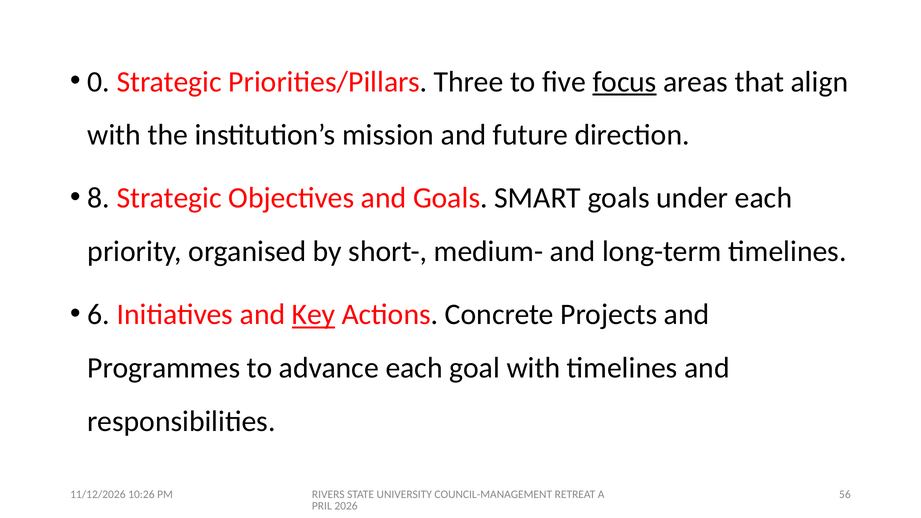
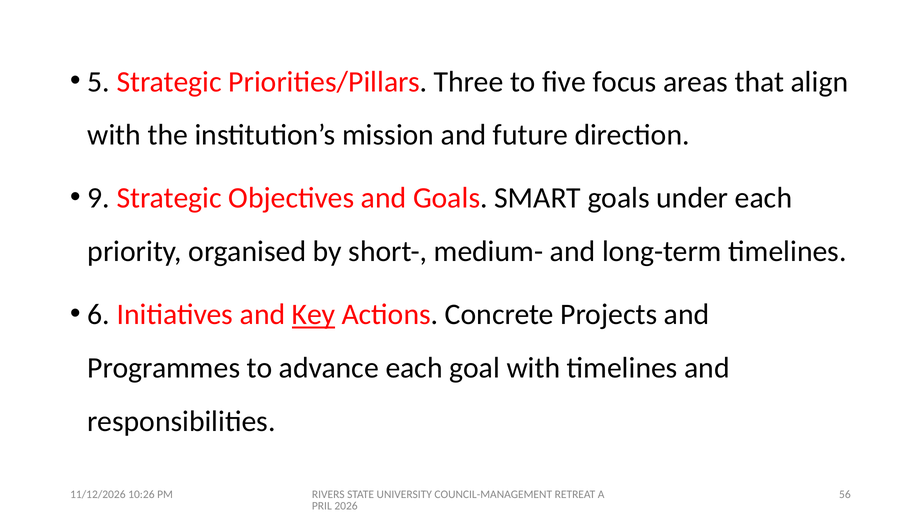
0: 0 -> 5 (99, 82)
focus underline: present -> none (625, 82)
8: 8 -> 9 (99, 198)
